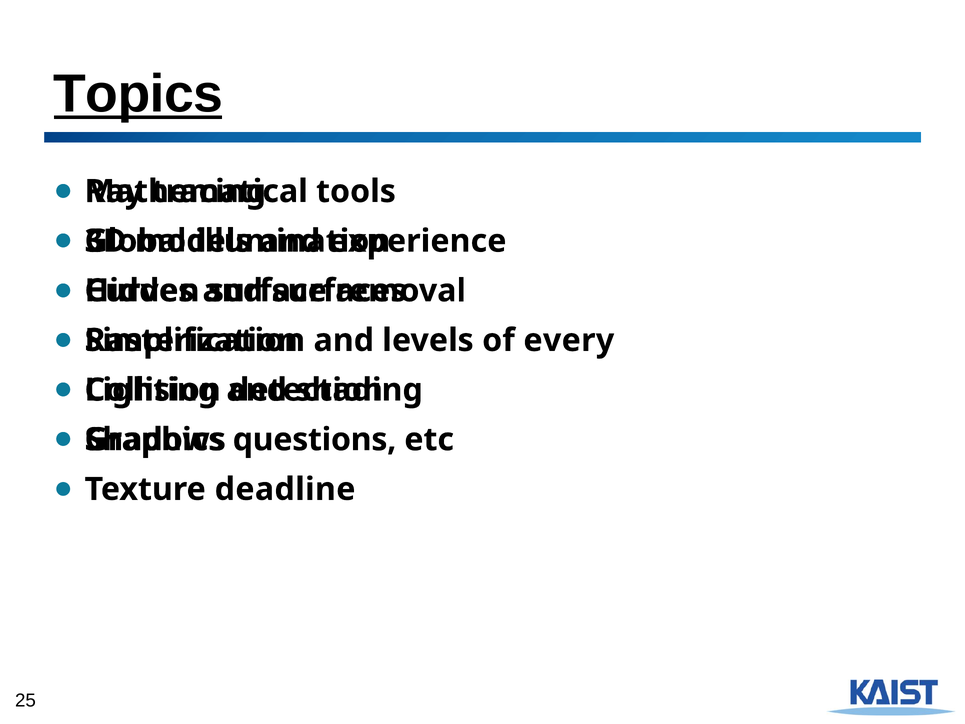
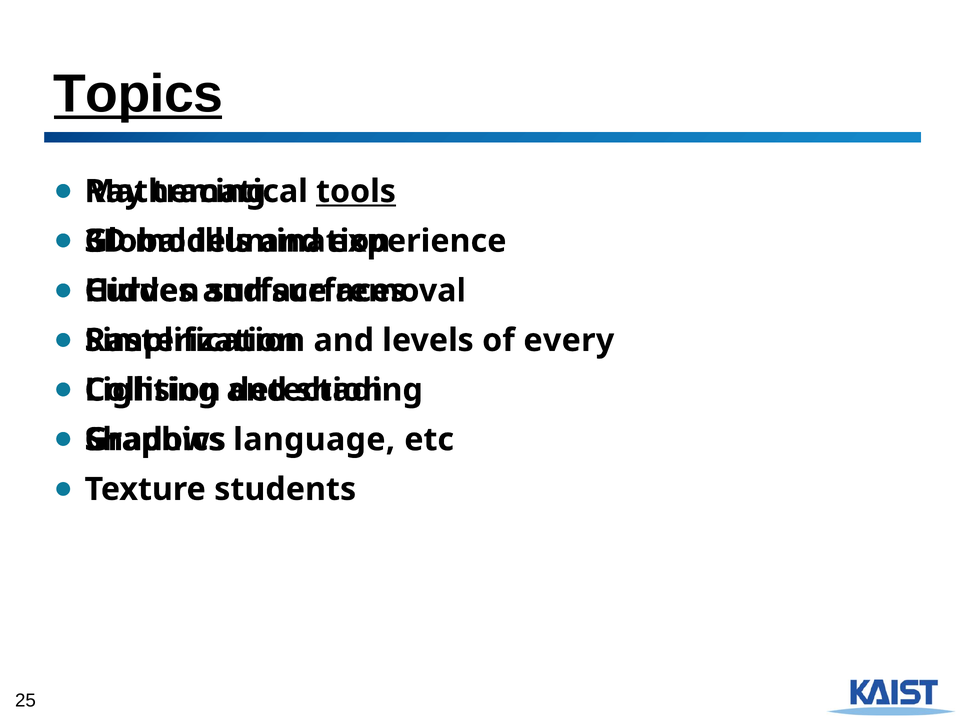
tools underline: none -> present (356, 191)
questions: questions -> language (314, 439)
deadline: deadline -> students (285, 489)
